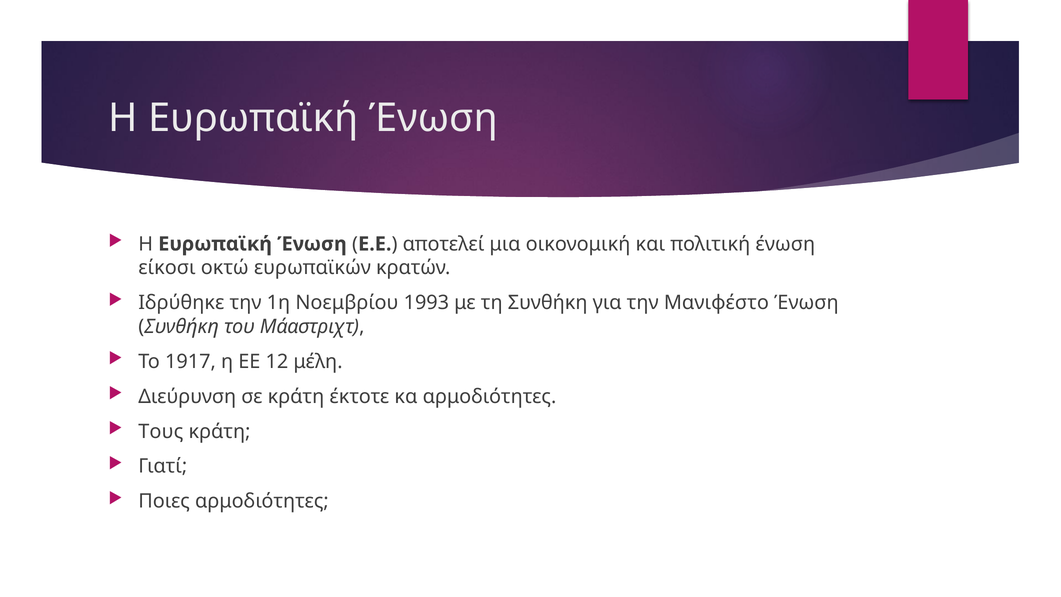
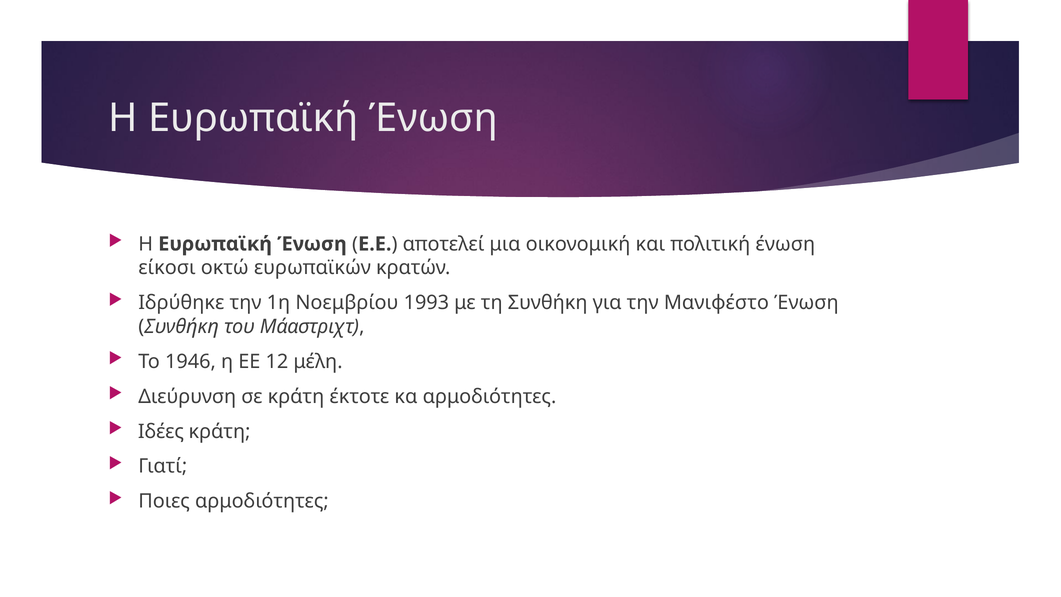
1917: 1917 -> 1946 (190, 361)
Τους: Τους -> Ιδέες (161, 431)
